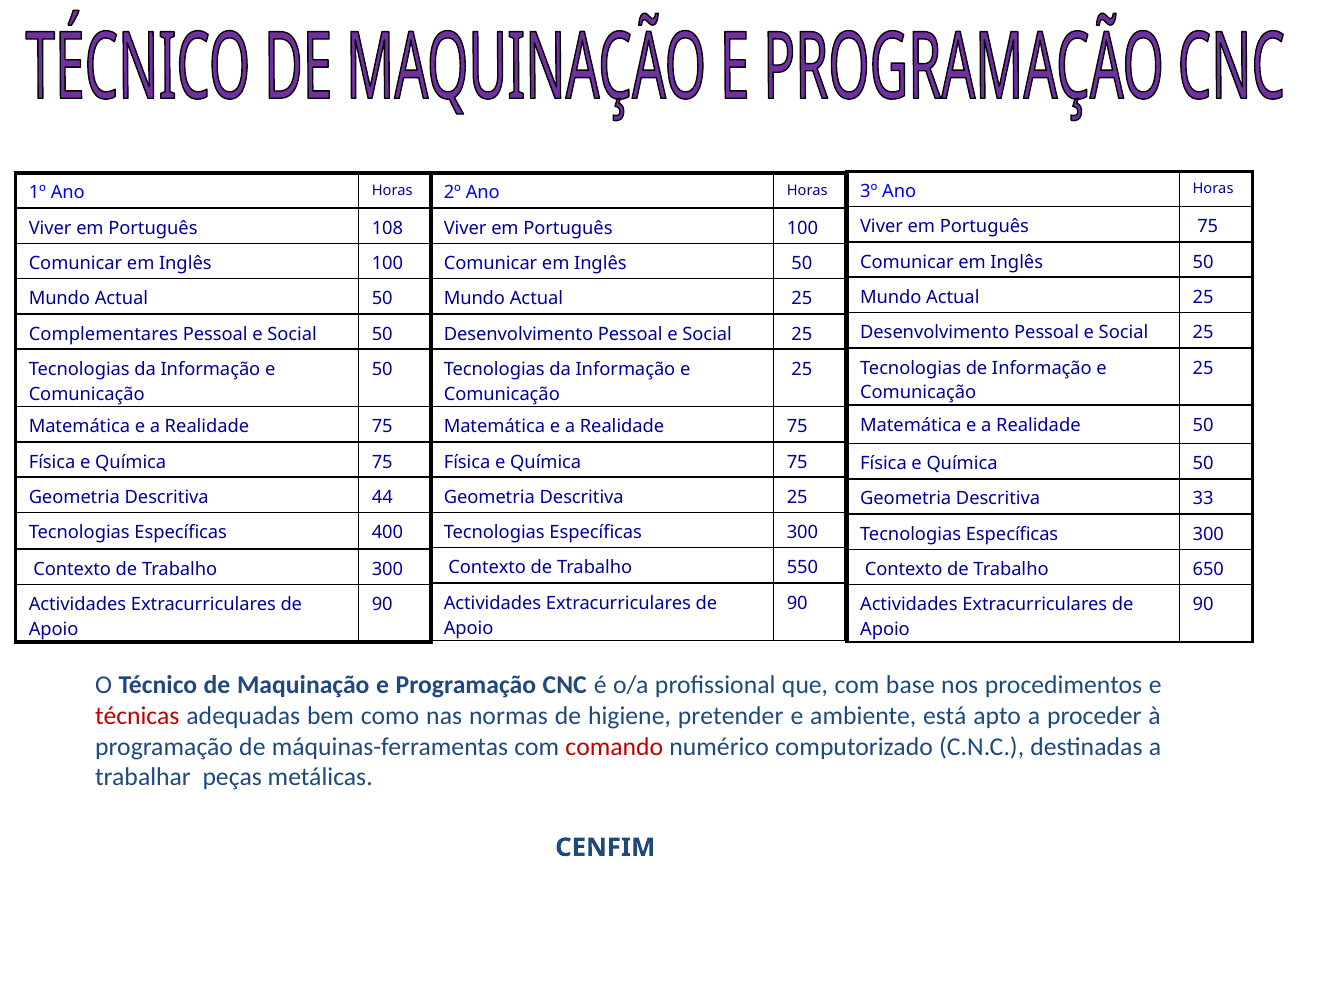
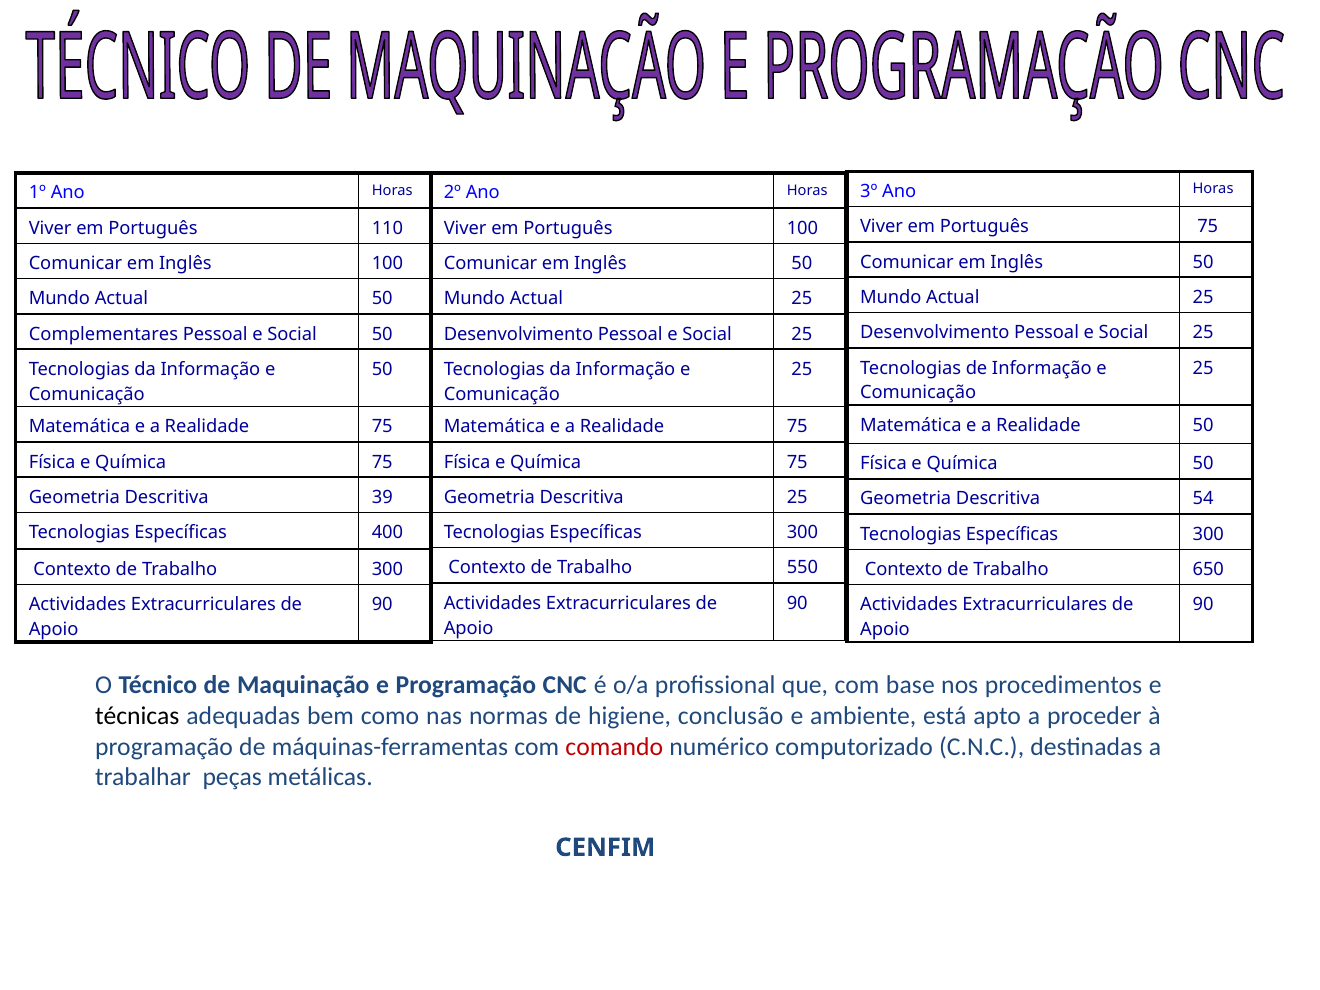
108: 108 -> 110 (387, 228)
44: 44 -> 39 (382, 497)
33: 33 -> 54 (1203, 499)
técnicas colour: red -> black (137, 716)
pretender: pretender -> conclusão (731, 716)
